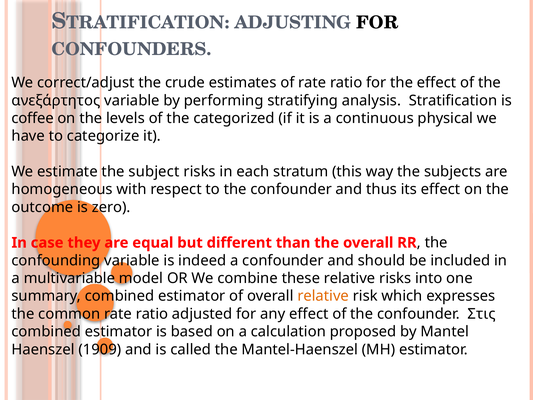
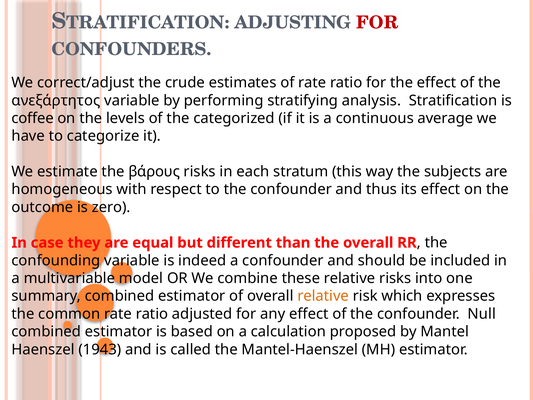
FOR colour: black -> red (377, 23)
physical: physical -> average (445, 118)
subject: subject -> βάρους (154, 172)
Στις: Στις -> Null (482, 314)
1909: 1909 -> 1943 (100, 349)
